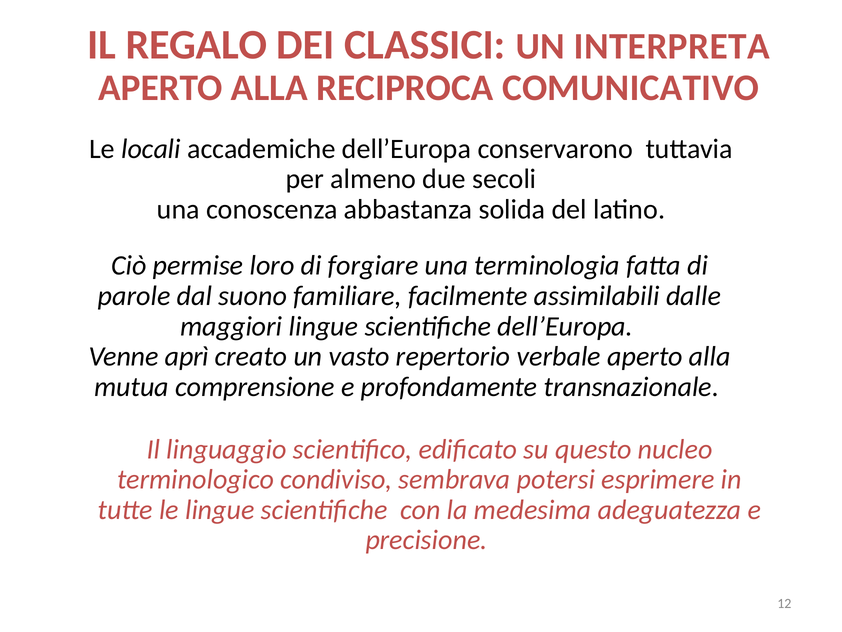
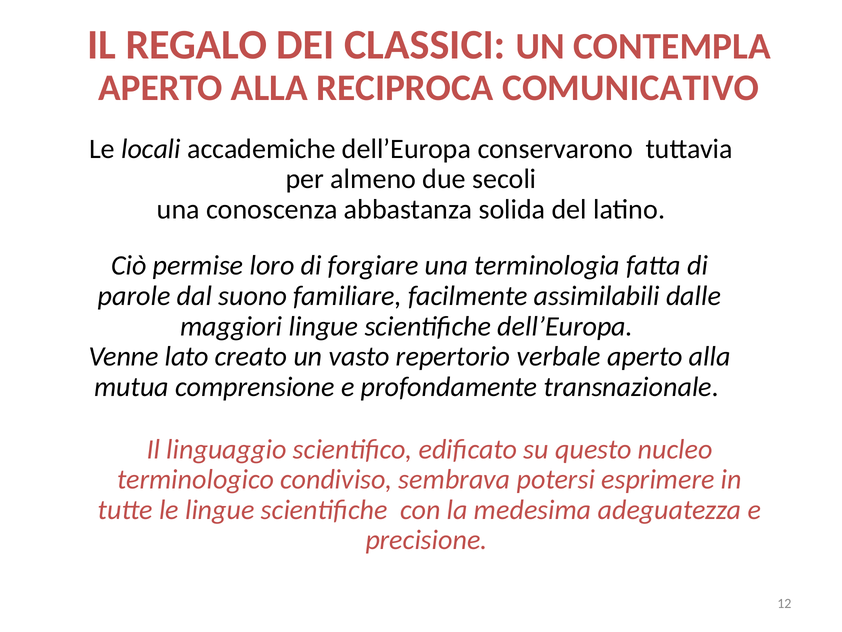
INTERPRETA: INTERPRETA -> CONTEMPLA (672, 46)
aprì: aprì -> lato (187, 356)
